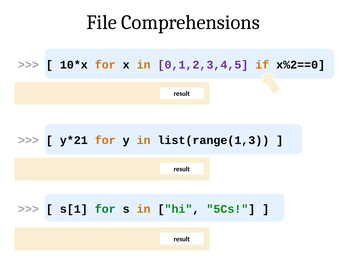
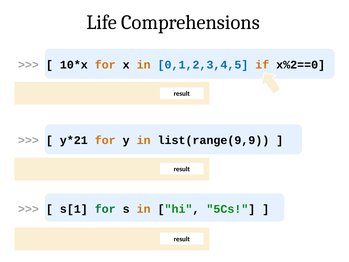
File: File -> Life (102, 22)
0,1,2,3,4,5 colour: purple -> blue (203, 65)
list(range(1,3: list(range(1,3 -> list(range(9,9 (213, 140)
